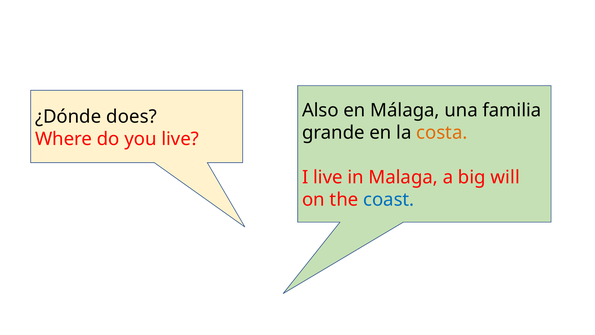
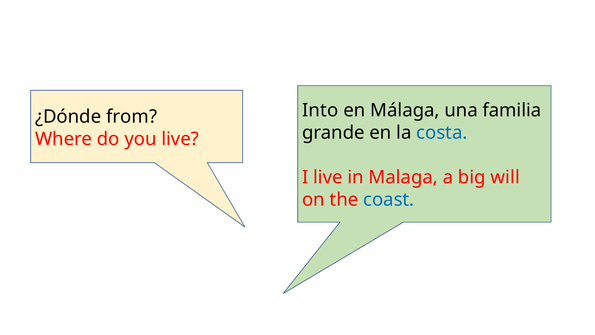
Also: Also -> Into (320, 110)
does: does -> from (132, 116)
costa colour: orange -> blue (442, 133)
